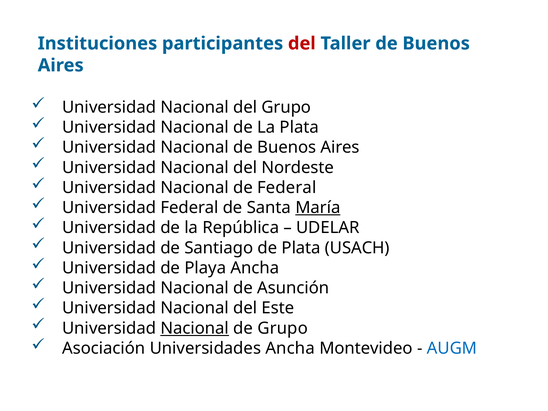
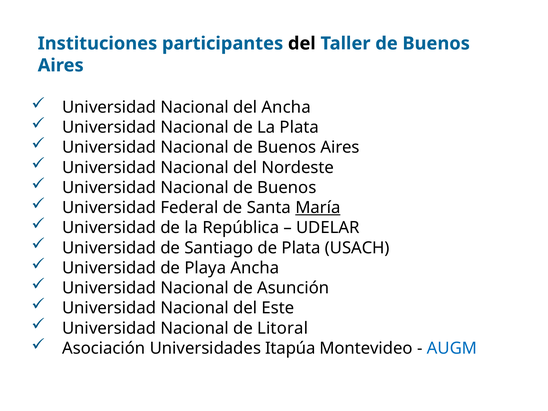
del colour: red -> black (302, 43)
del Grupo: Grupo -> Ancha (286, 107)
Federal: Federal -> Buenos (287, 188)
Nacional underline: present -> none (195, 328)
de Grupo: Grupo -> Litoral (283, 328)
Universidades Ancha: Ancha -> Itapúa (290, 348)
